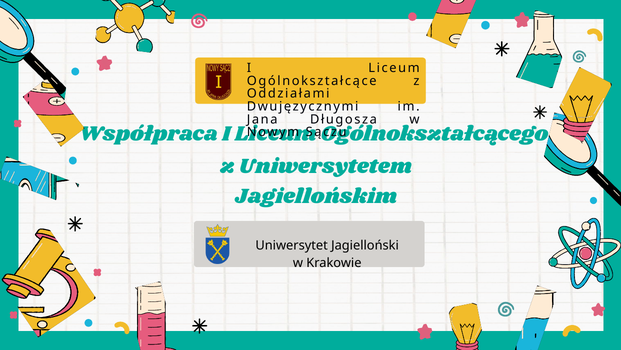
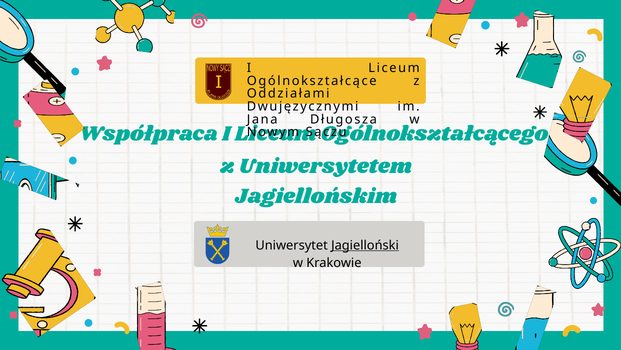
Jagielloński underline: none -> present (365, 245)
